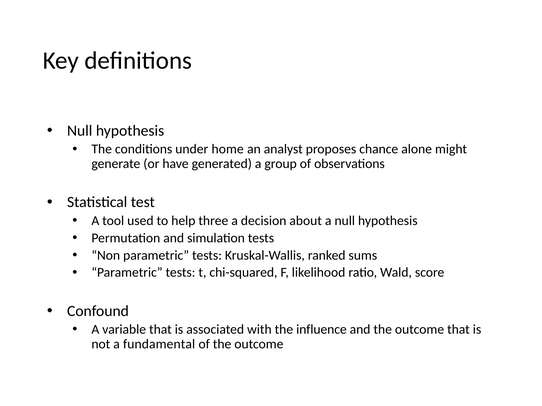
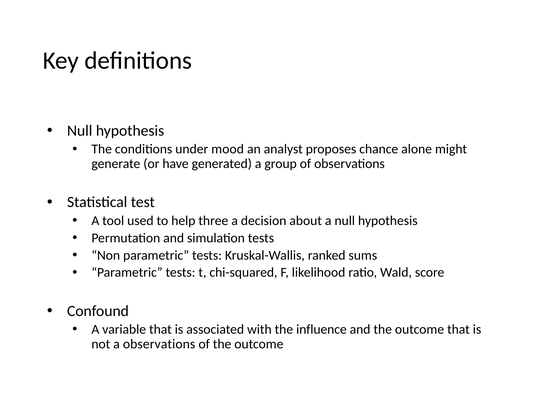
home: home -> mood (228, 149)
a fundamental: fundamental -> observations (159, 344)
